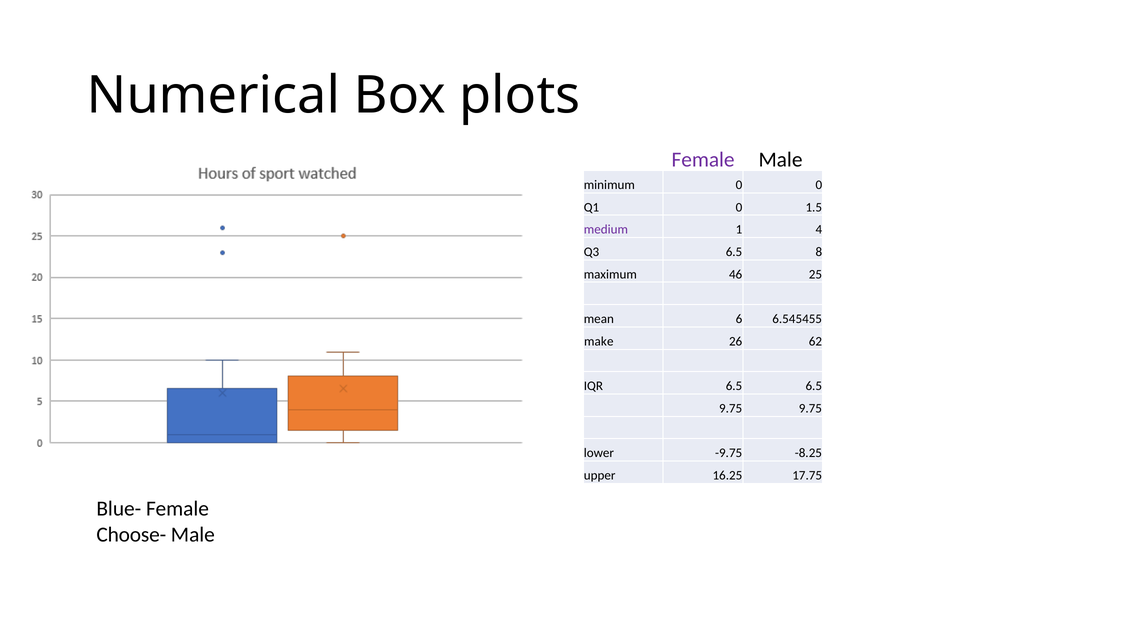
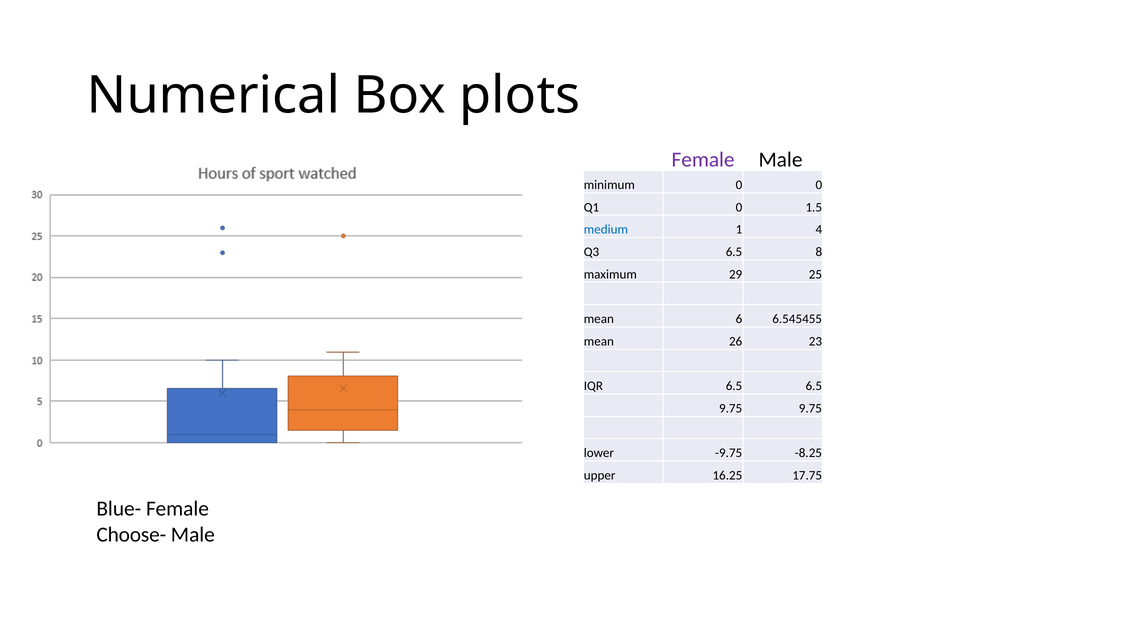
medium colour: purple -> blue (606, 230)
46: 46 -> 29 (736, 274)
make: make -> mean (599, 342)
62: 62 -> 23 (815, 342)
